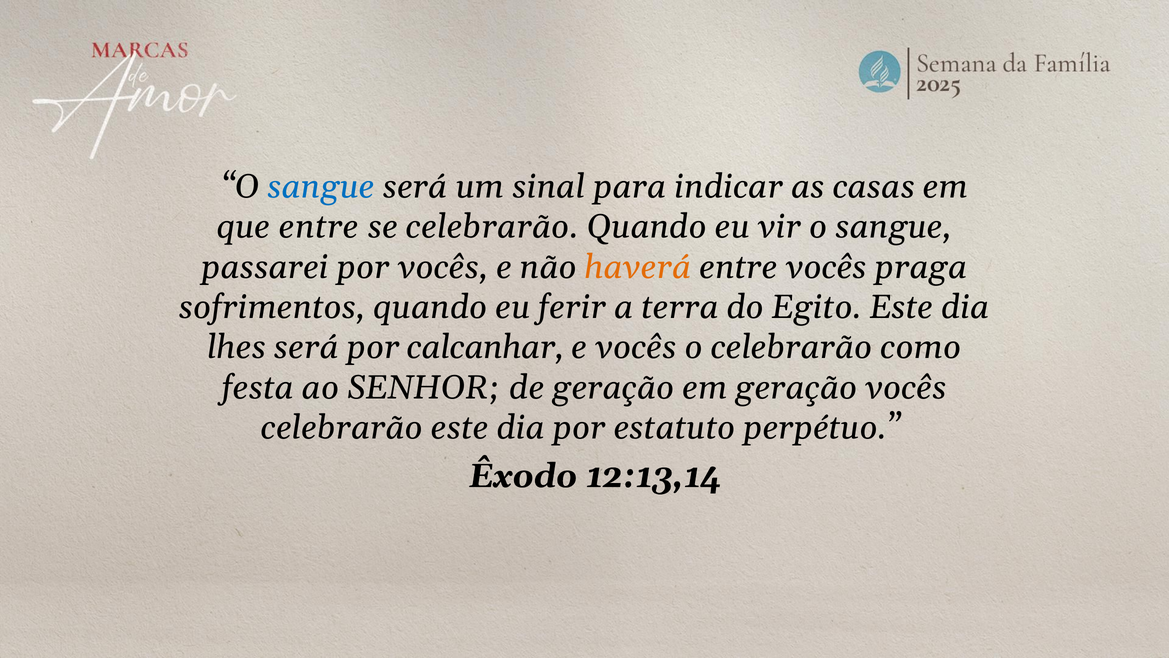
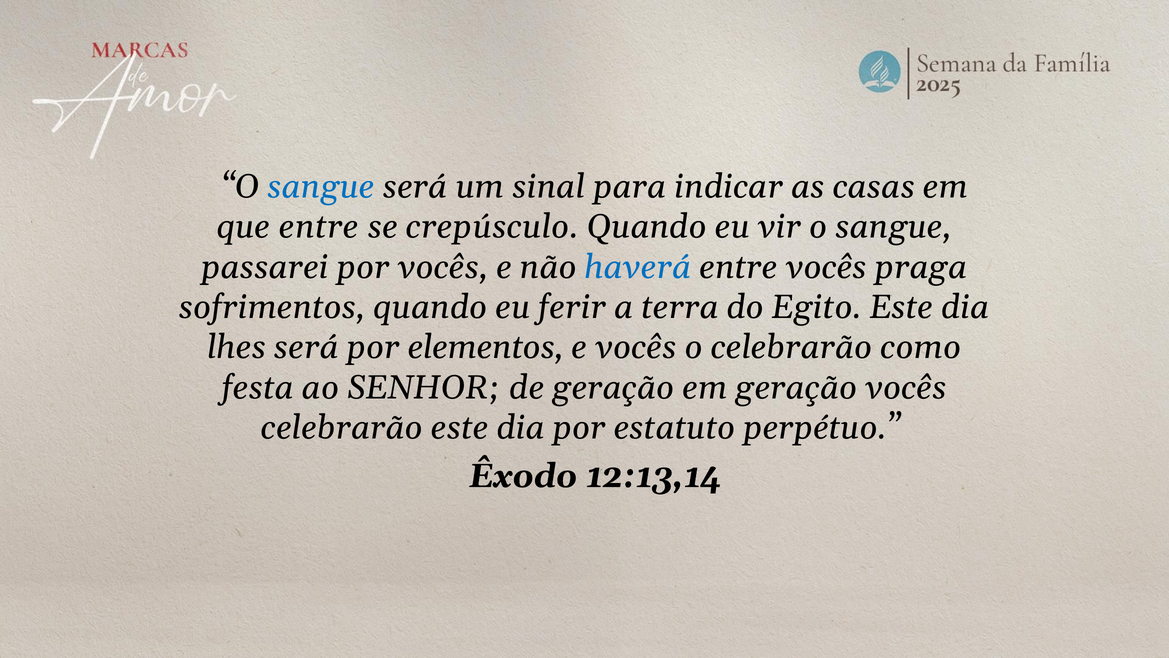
se celebrarão: celebrarão -> crepúsculo (492, 227)
haverá colour: orange -> blue (638, 267)
calcanhar: calcanhar -> elementos (486, 347)
